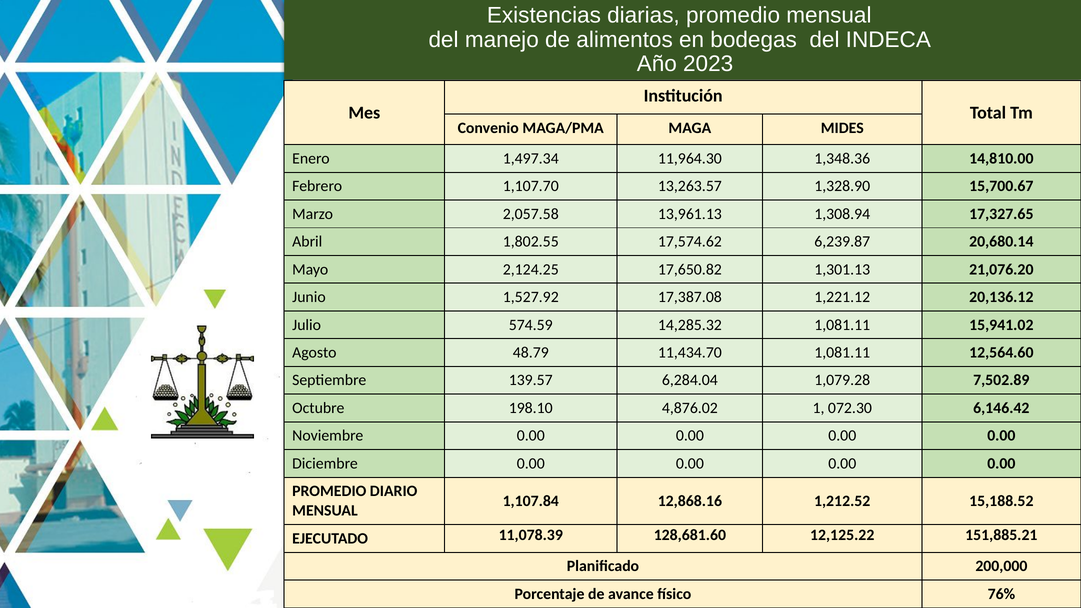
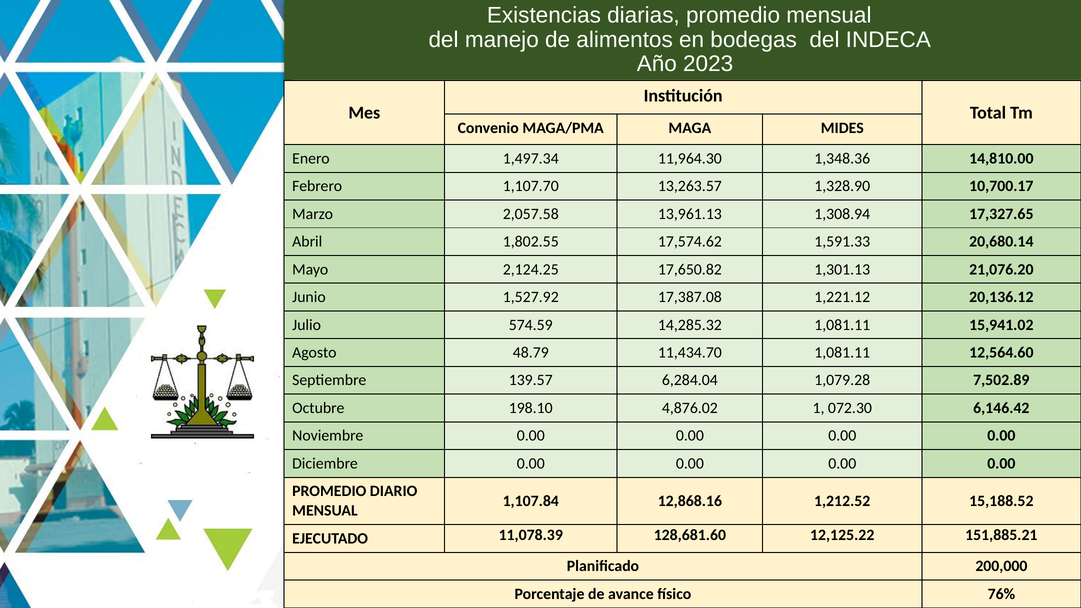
15,700.67: 15,700.67 -> 10,700.17 (1001, 186)
6,239.87: 6,239.87 -> 1,591.33 (842, 242)
